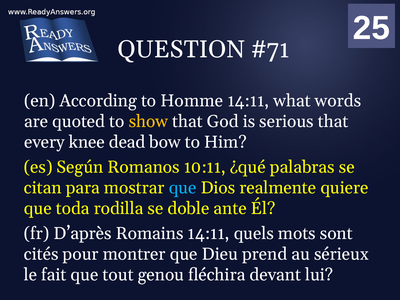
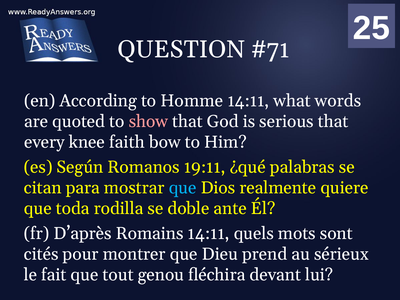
show colour: yellow -> pink (148, 121)
dead: dead -> faith (127, 142)
10:11: 10:11 -> 19:11 (205, 167)
